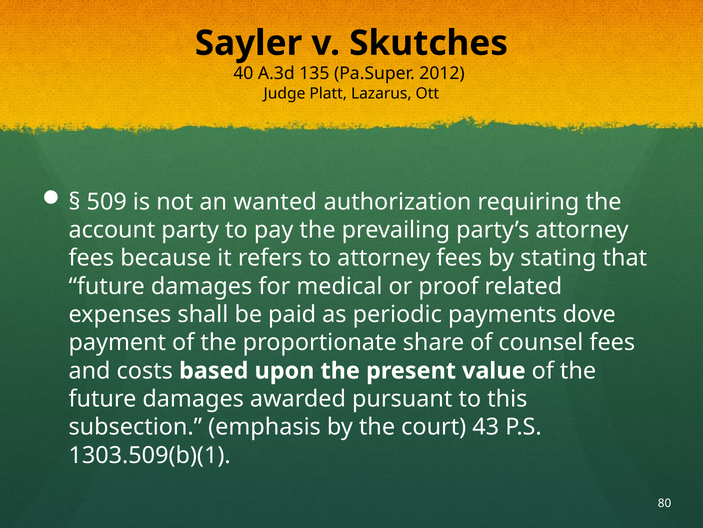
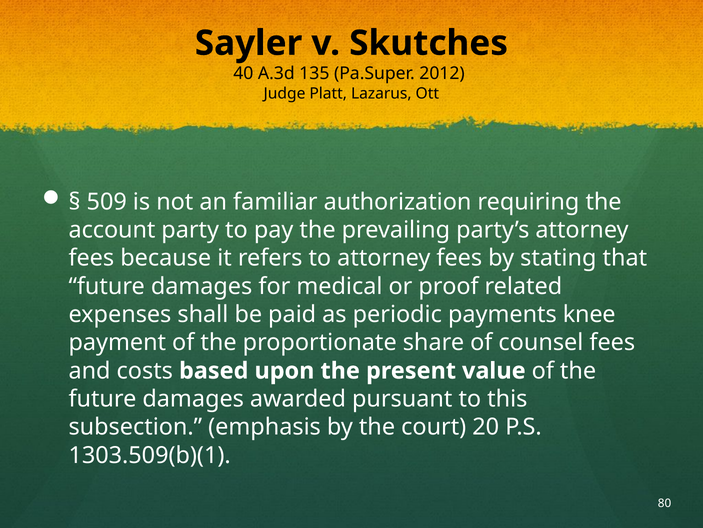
wanted: wanted -> familiar (275, 202)
dove: dove -> knee (589, 314)
43: 43 -> 20 (486, 427)
